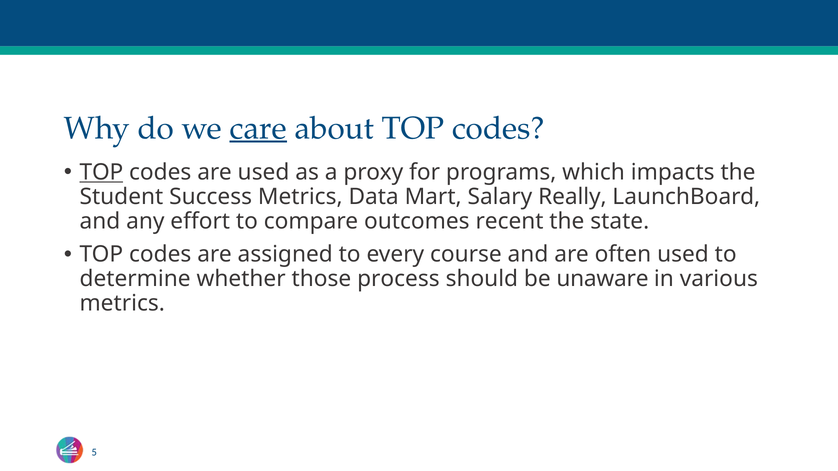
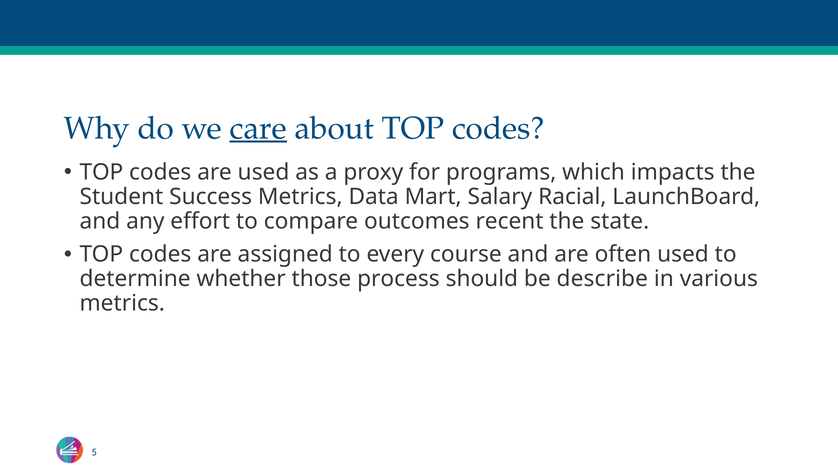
TOP underline: present -> none (101, 172)
Really: Really -> Racial (572, 197)
unaware: unaware -> describe (602, 279)
